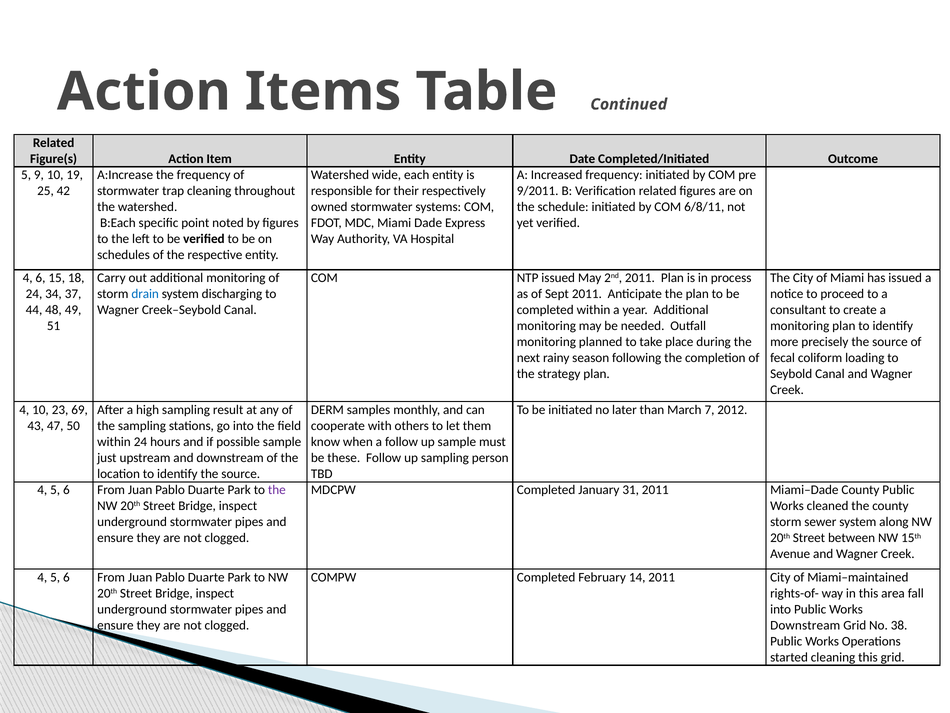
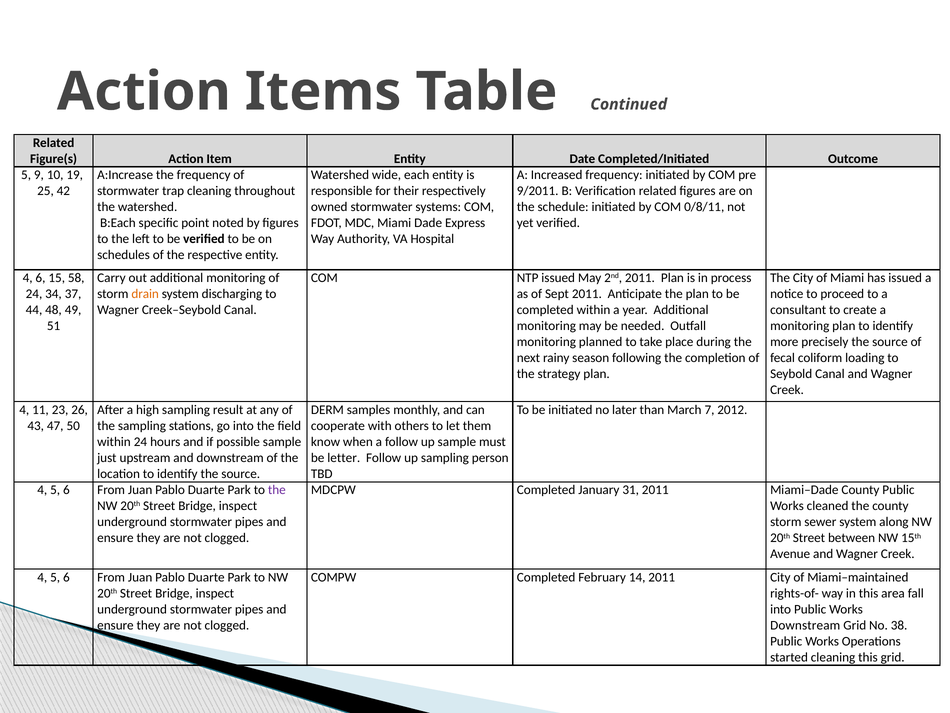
6/8/11: 6/8/11 -> 0/8/11 (704, 207)
18: 18 -> 58 (76, 278)
drain colour: blue -> orange (145, 294)
4 10: 10 -> 11 (40, 409)
69: 69 -> 26 (80, 409)
these: these -> letter (344, 458)
